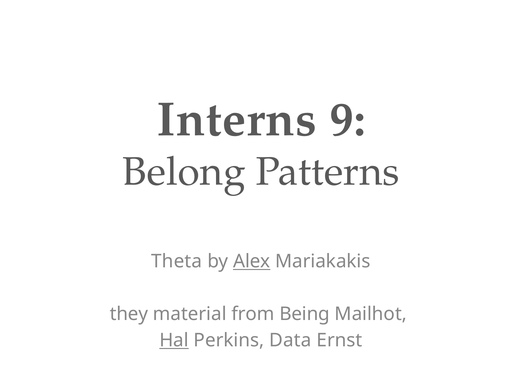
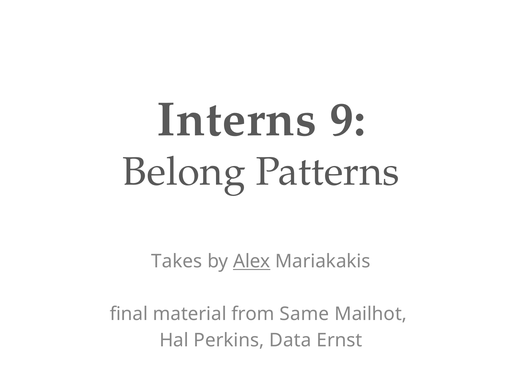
Theta: Theta -> Takes (177, 262)
they: they -> final (129, 314)
Being: Being -> Same (304, 314)
Hal underline: present -> none (174, 341)
